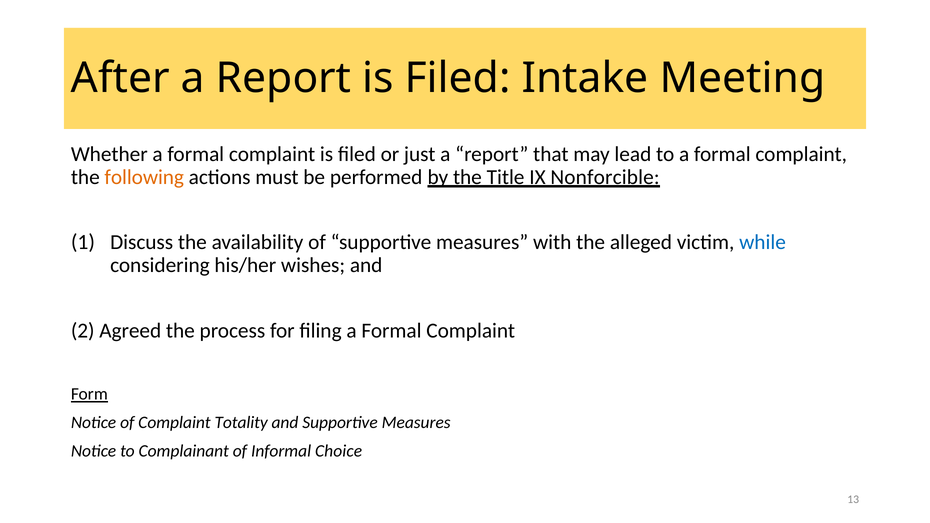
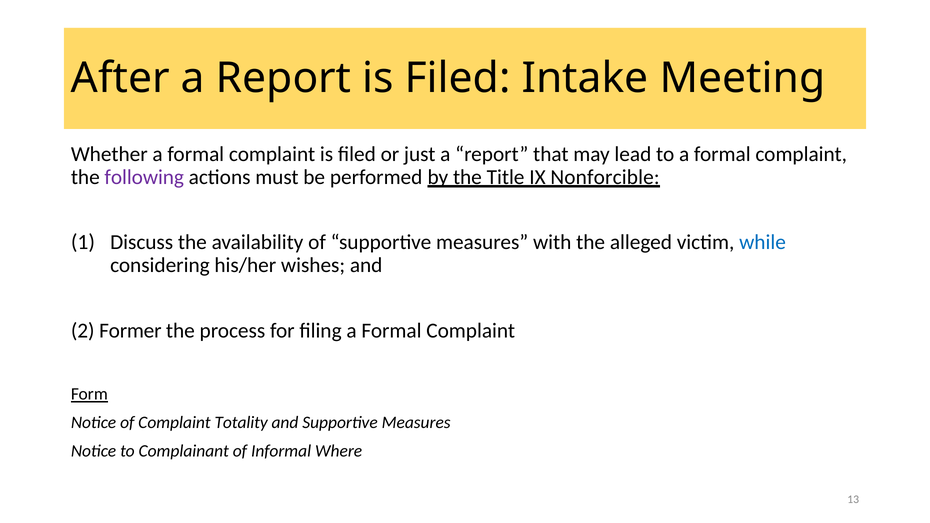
following colour: orange -> purple (144, 177)
Agreed: Agreed -> Former (130, 331)
Choice: Choice -> Where (339, 451)
